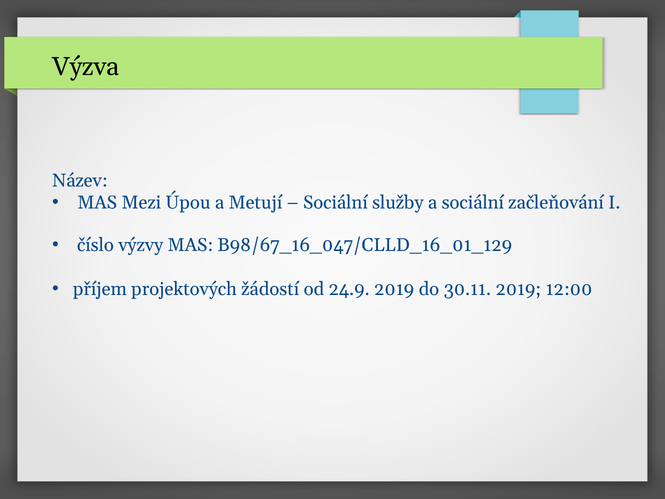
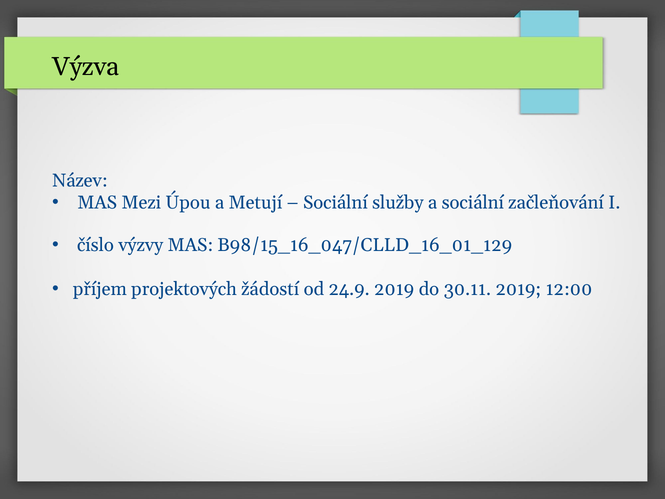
B98/67_16_047/CLLD_16_01_129: B98/67_16_047/CLLD_16_01_129 -> B98/15_16_047/CLLD_16_01_129 (365, 245)
